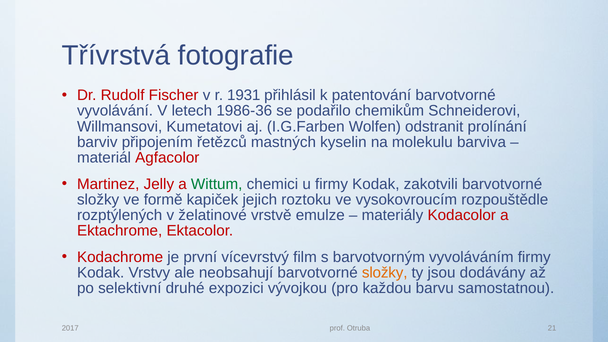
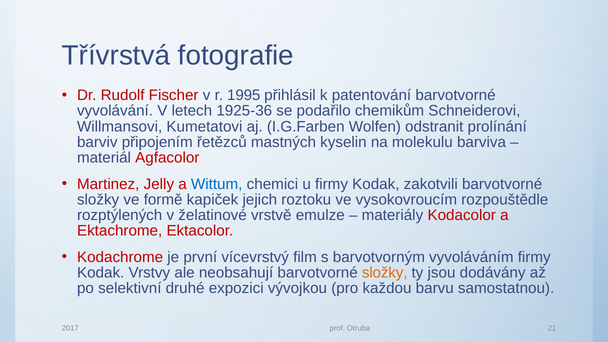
1931: 1931 -> 1995 (244, 95)
1986-36: 1986-36 -> 1925-36 (244, 111)
Wittum colour: green -> blue (217, 184)
